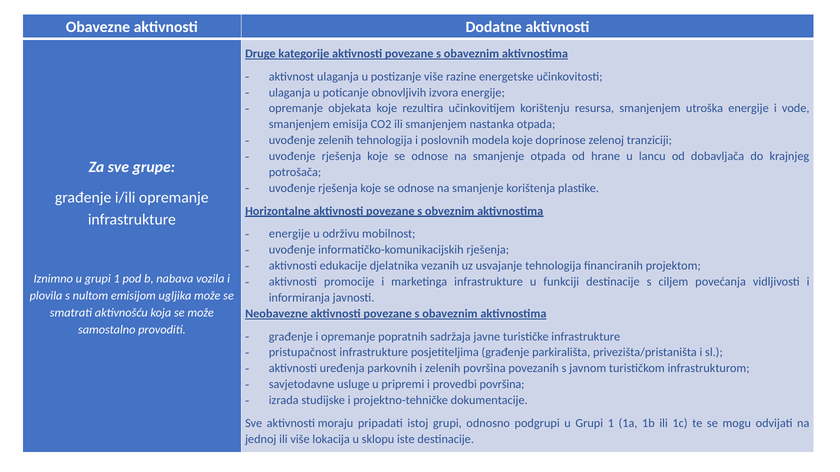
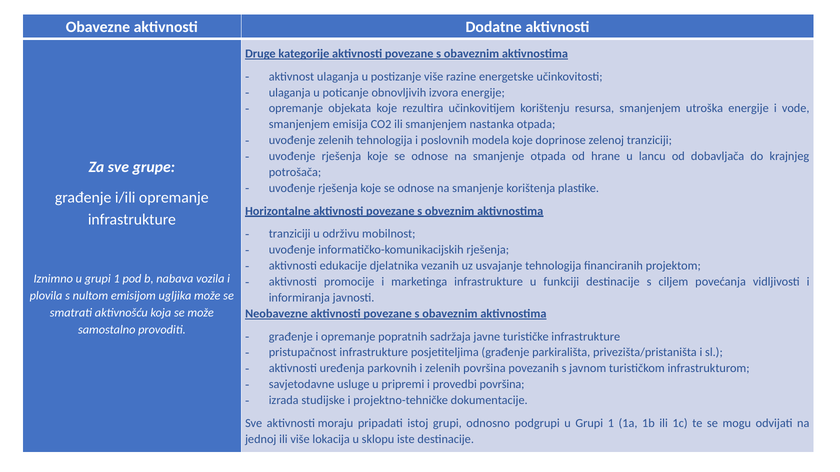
energije: energije -> tranziciji (290, 234)
